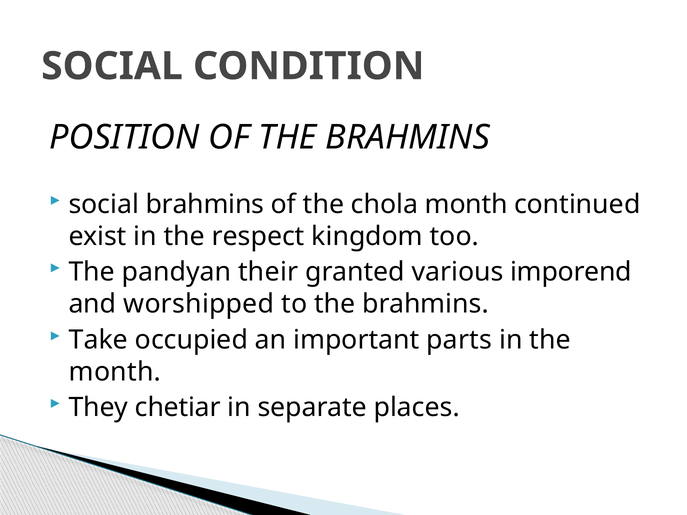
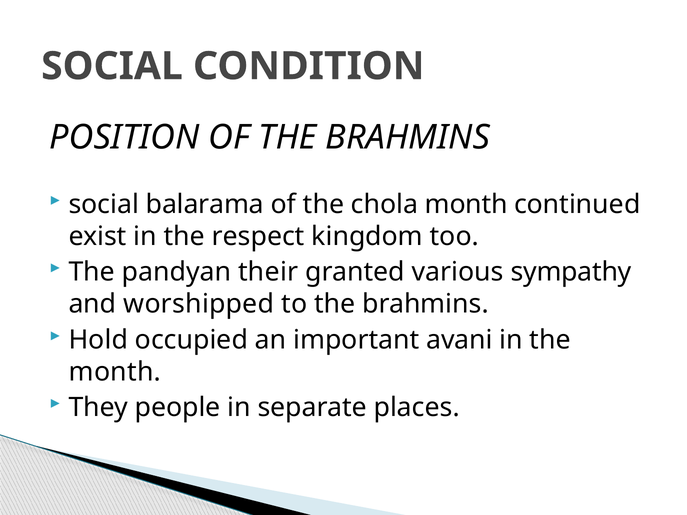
social brahmins: brahmins -> balarama (205, 204)
imporend: imporend -> sympathy (571, 272)
Take: Take -> Hold (98, 340)
parts: parts -> avani (459, 340)
chetiar: chetiar -> people (178, 408)
